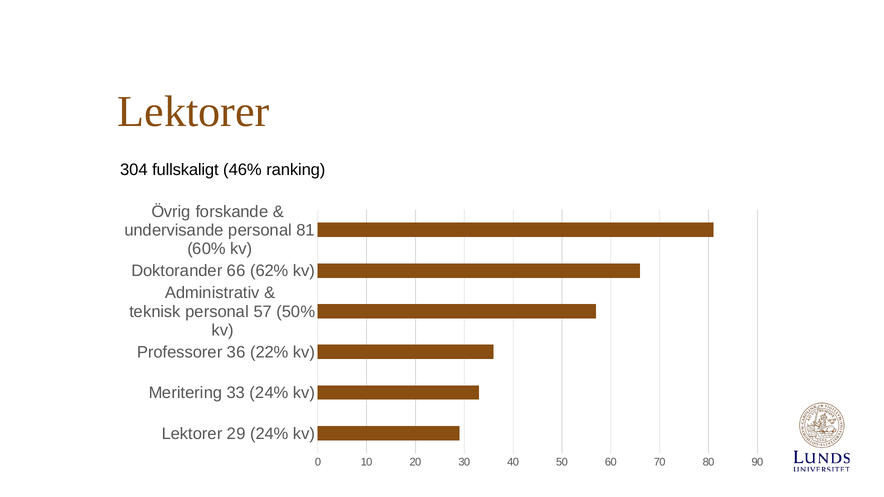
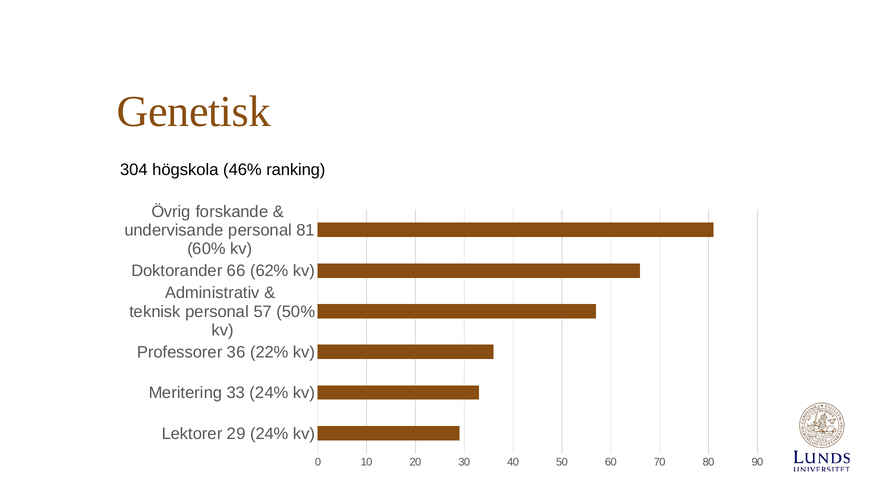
Lektorer: Lektorer -> Genetisk (194, 112)
fullskaligt: fullskaligt -> högskola (185, 170)
